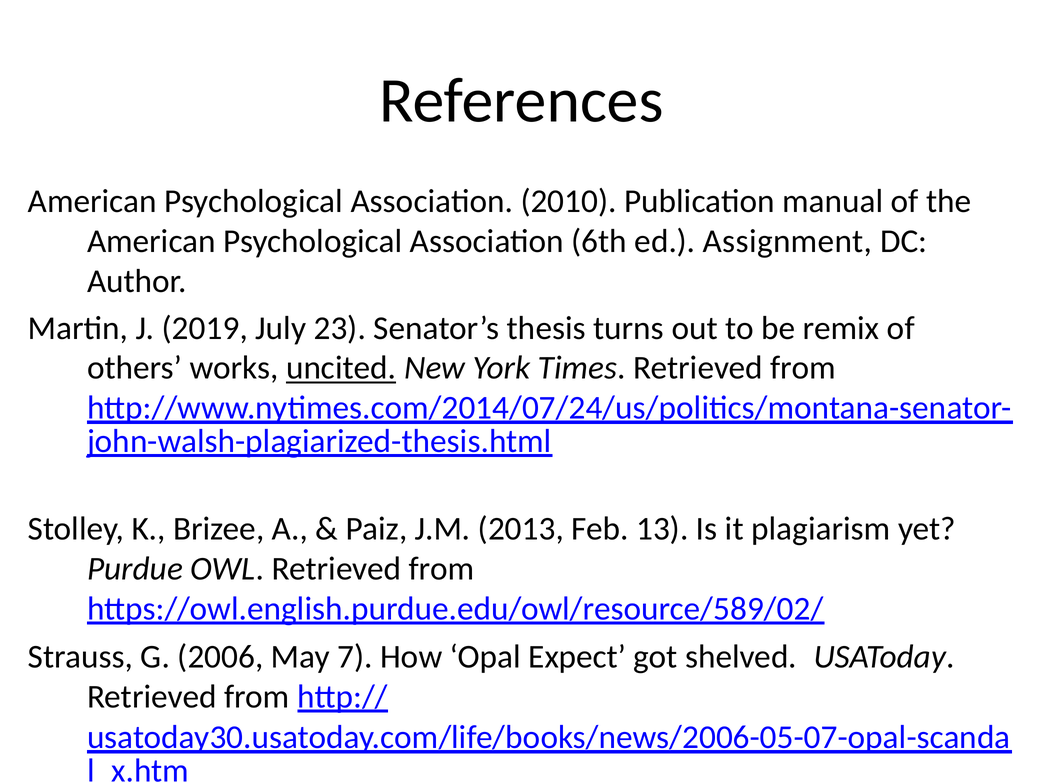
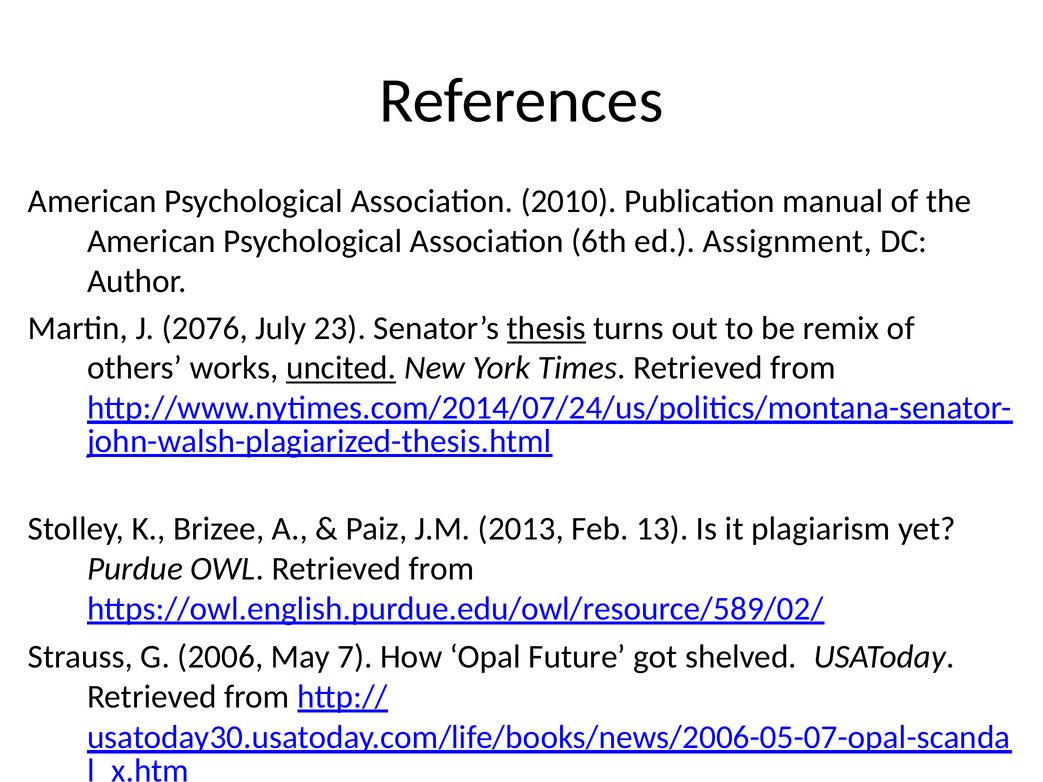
2019: 2019 -> 2076 (205, 328)
thesis underline: none -> present (546, 328)
Expect: Expect -> Future (577, 657)
